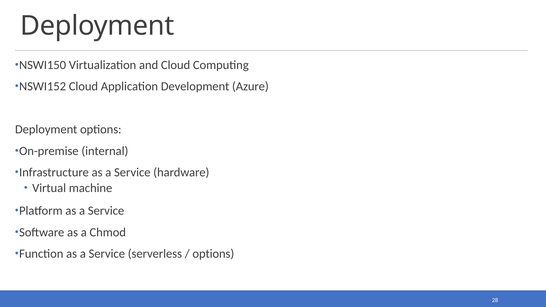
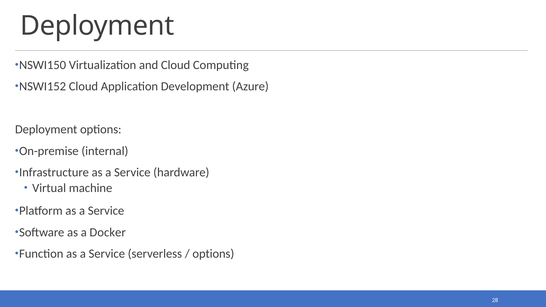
Chmod: Chmod -> Docker (108, 232)
